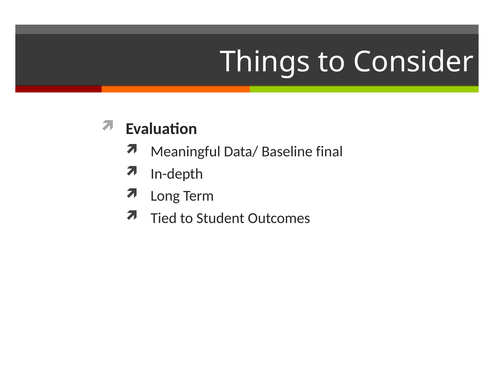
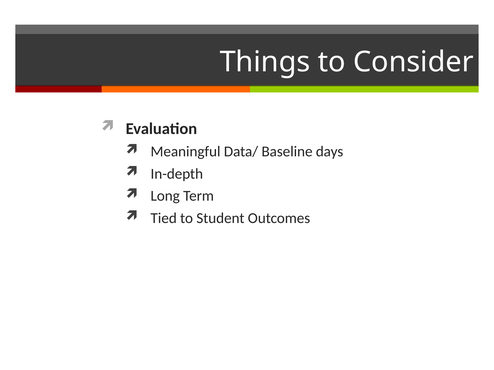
final: final -> days (330, 152)
